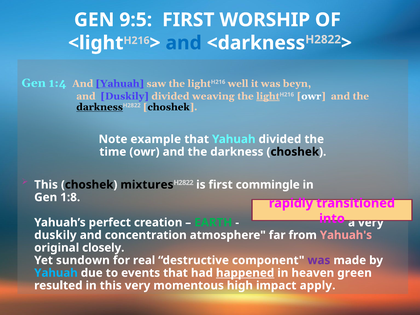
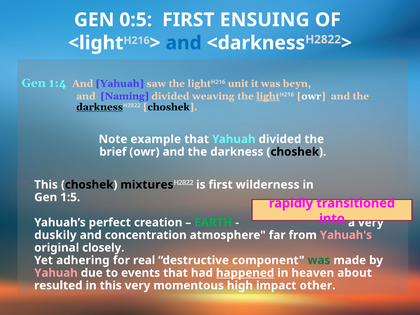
9:5: 9:5 -> 0:5 (136, 20)
WORSHIP: WORSHIP -> ENSUING (265, 20)
Yahuah underline: present -> none (120, 84)
well: well -> unit (238, 84)
and Duskily: Duskily -> Naming (125, 96)
time: time -> brief (113, 152)
commingle: commingle -> wilderness (268, 185)
1:8: 1:8 -> 1:5 (70, 197)
sundown: sundown -> adhering (83, 260)
was colour: purple -> green (319, 260)
Yahuah colour: light blue -> pink (56, 273)
green: green -> about (355, 273)
apply: apply -> other (318, 286)
